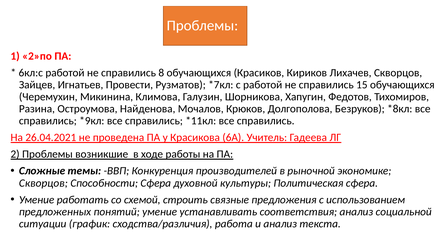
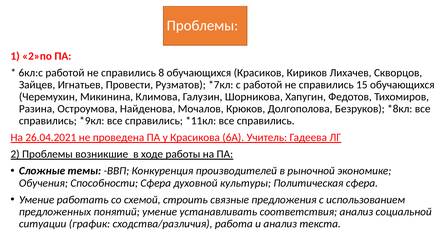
Скворцов: Скворцов -> Обучения (43, 183)
